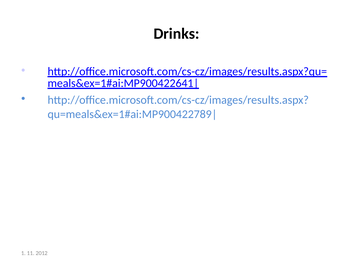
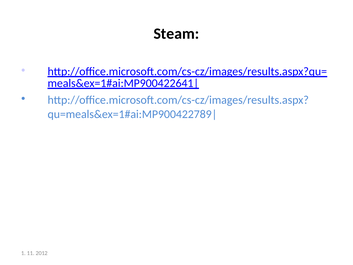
Drinks: Drinks -> Steam (176, 34)
